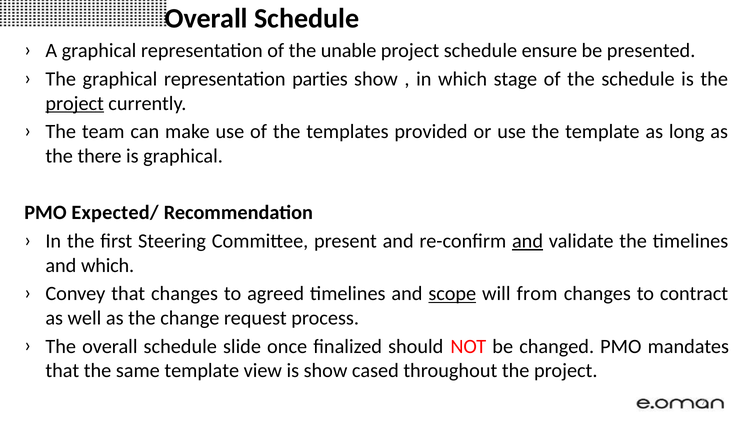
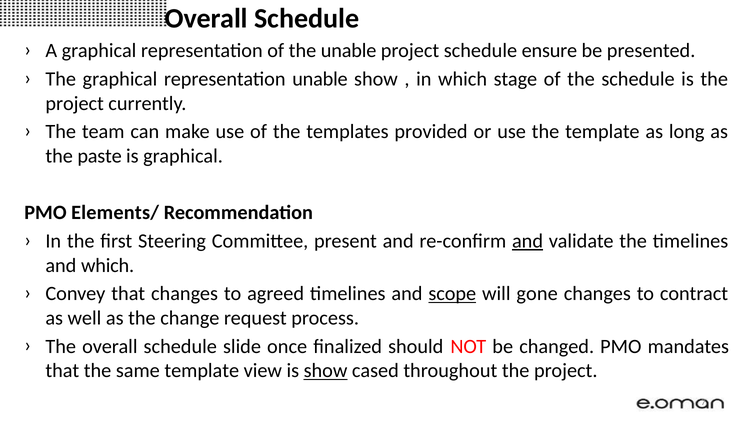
representation parties: parties -> unable (320, 79)
project underline: present -> none (75, 103)
there: there -> paste (100, 156)
Expected/: Expected/ -> Elements/ (115, 213)
from: from -> gone (537, 294)
show underline: none -> present (326, 371)
